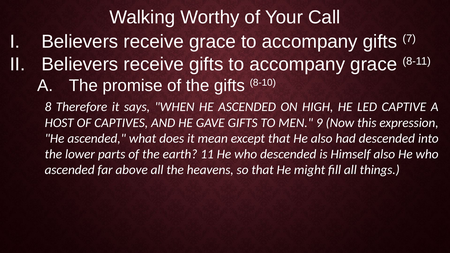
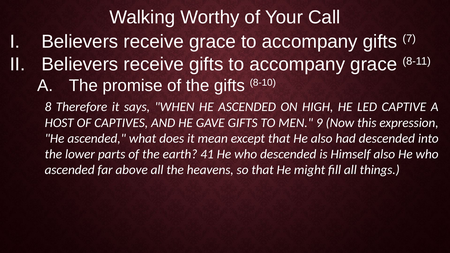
11: 11 -> 41 (207, 154)
